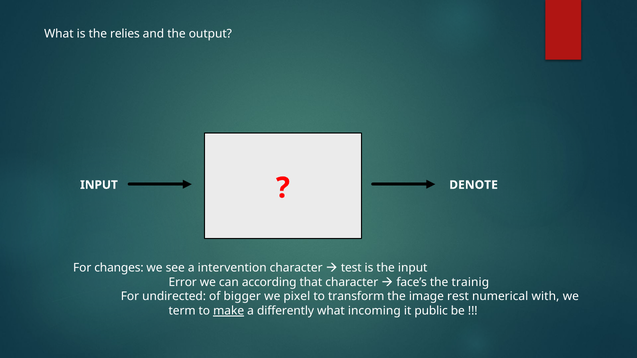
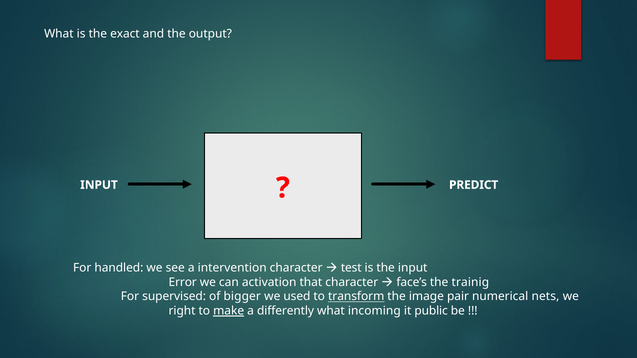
relies: relies -> exact (125, 34)
DENOTE: DENOTE -> PREDICT (474, 185)
changes: changes -> handled (119, 268)
according: according -> activation (269, 282)
undirected: undirected -> supervised (174, 297)
pixel: pixel -> used (297, 297)
transform underline: none -> present (356, 297)
rest: rest -> pair (458, 297)
with: with -> nets (545, 297)
term: term -> right (182, 311)
